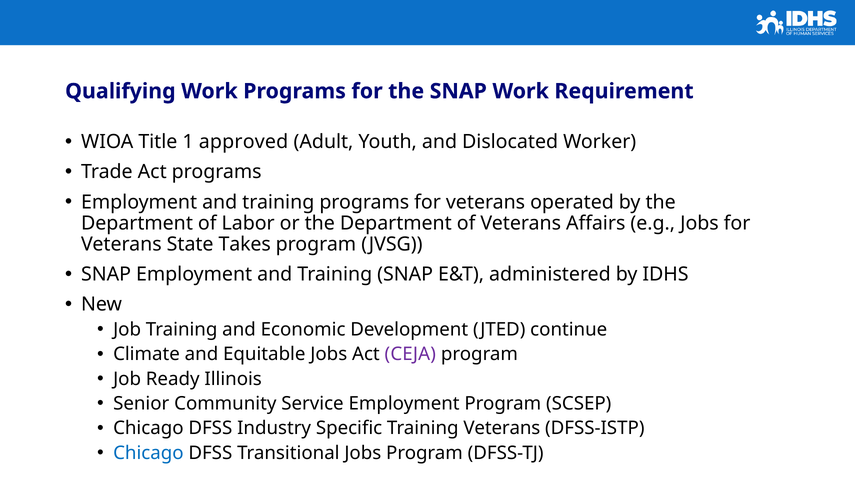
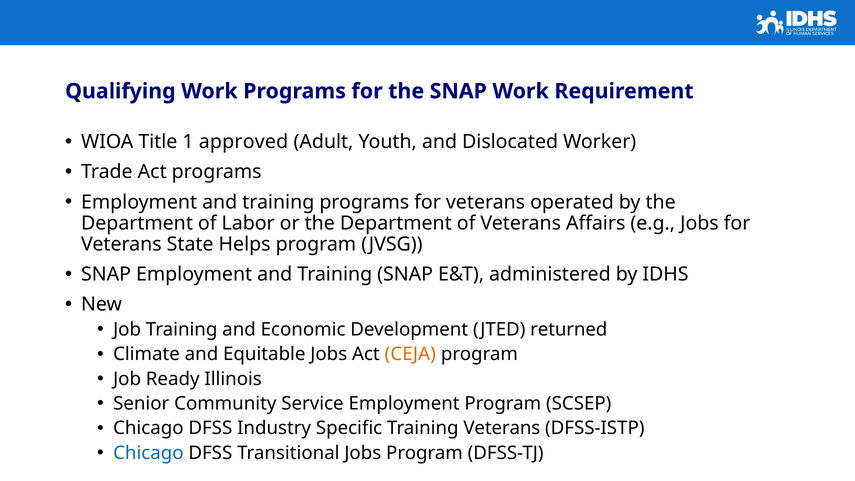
Takes: Takes -> Helps (245, 244)
continue: continue -> returned (569, 330)
CEJA colour: purple -> orange (410, 354)
